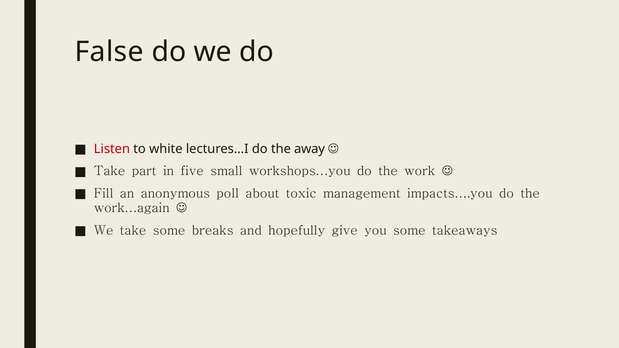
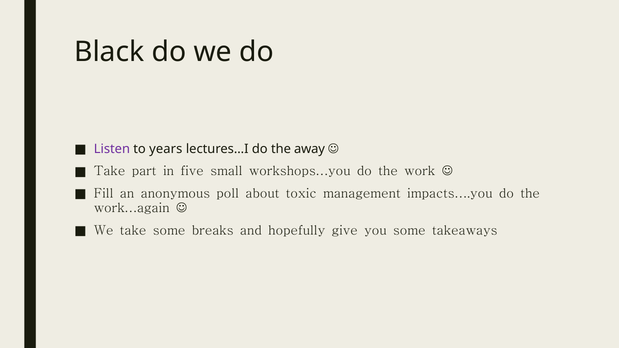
False: False -> Black (109, 52)
Listen colour: red -> purple (112, 149)
white: white -> years (166, 149)
